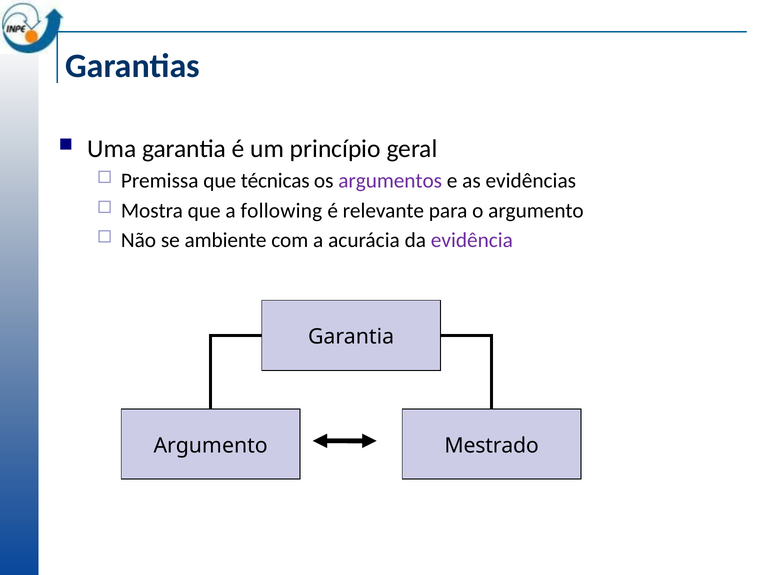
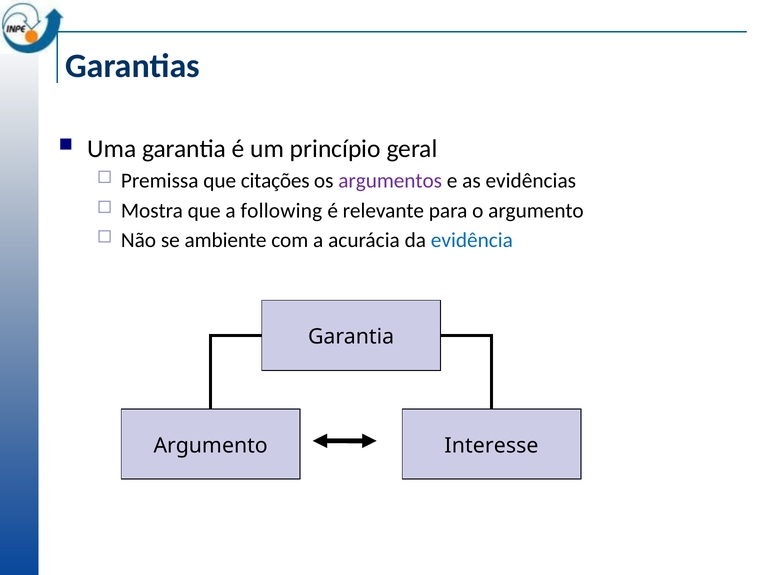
técnicas: técnicas -> citações (275, 181)
evidência colour: purple -> blue (472, 240)
Mestrado: Mestrado -> Interesse (491, 445)
